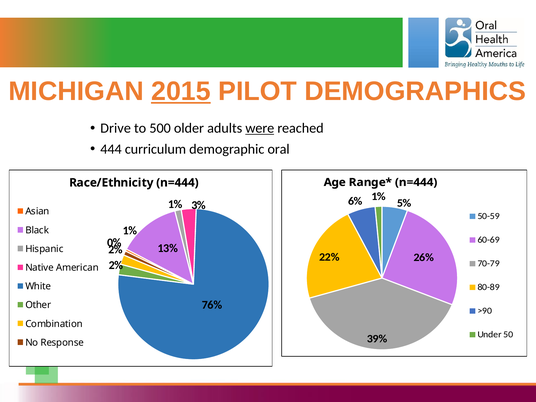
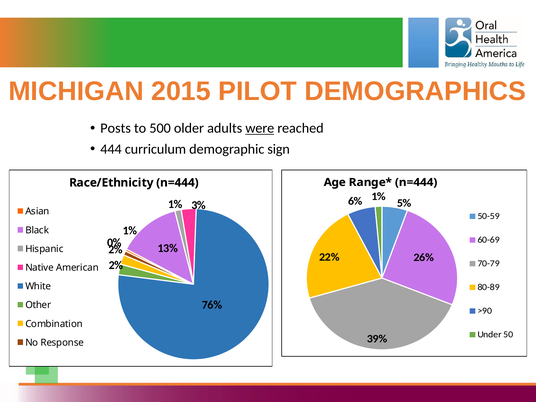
2015 underline: present -> none (181, 91)
Drive: Drive -> Posts (116, 128)
oral: oral -> sign (279, 149)
